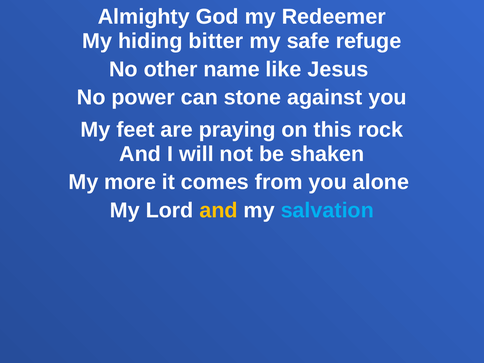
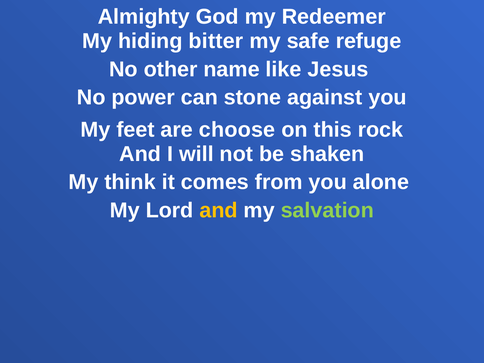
praying: praying -> choose (237, 130)
more: more -> think (130, 182)
salvation colour: light blue -> light green (327, 210)
